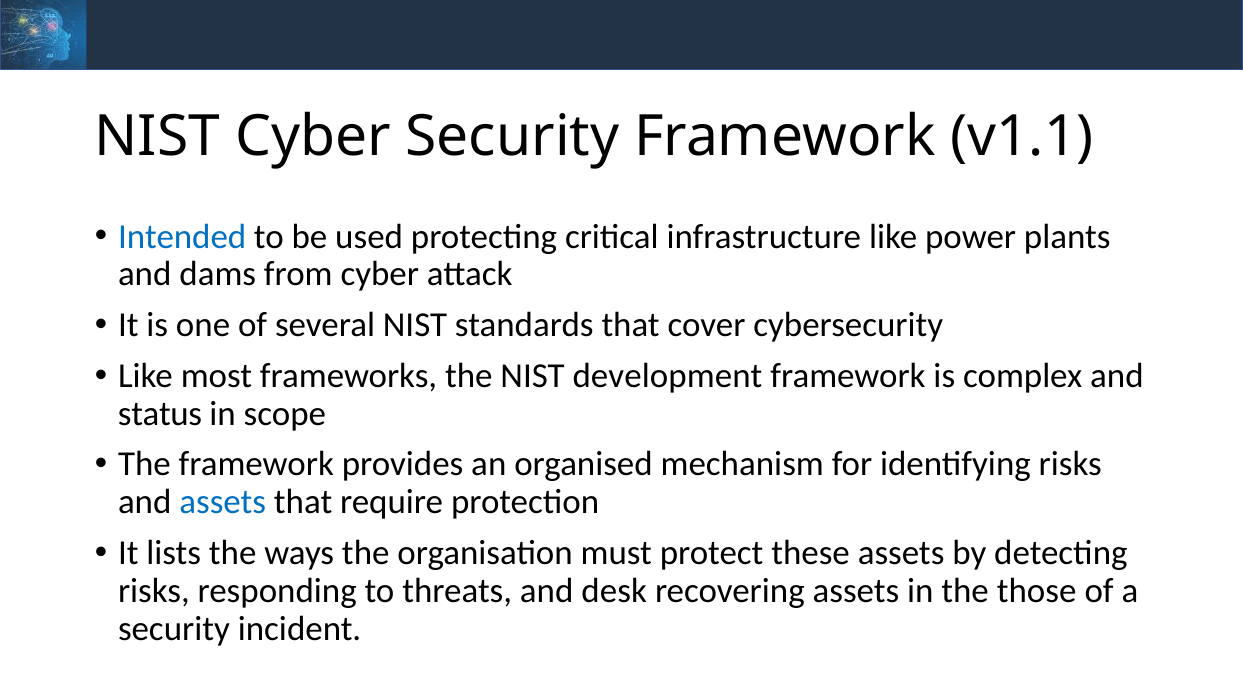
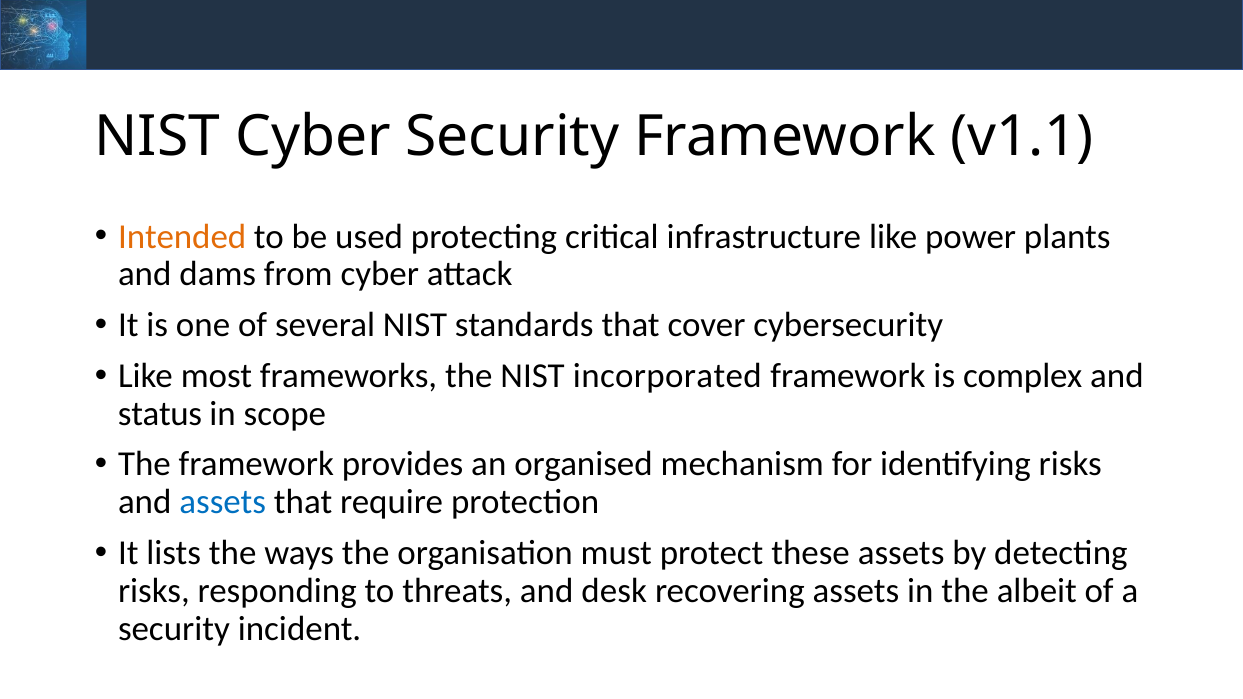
Intended colour: blue -> orange (182, 237)
development: development -> incorporated (667, 376)
those: those -> albeit (1037, 591)
